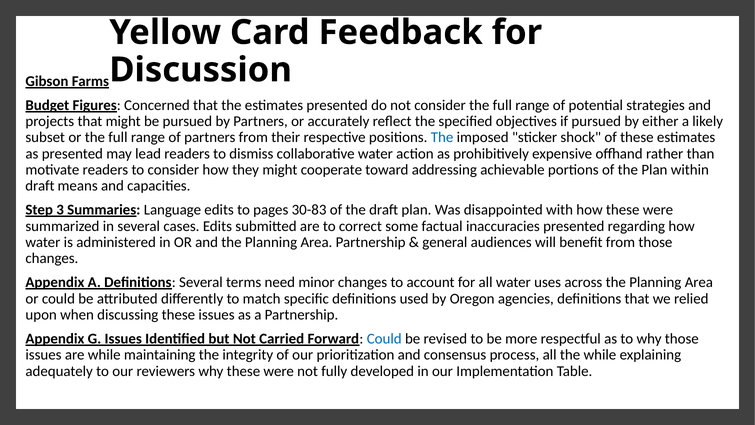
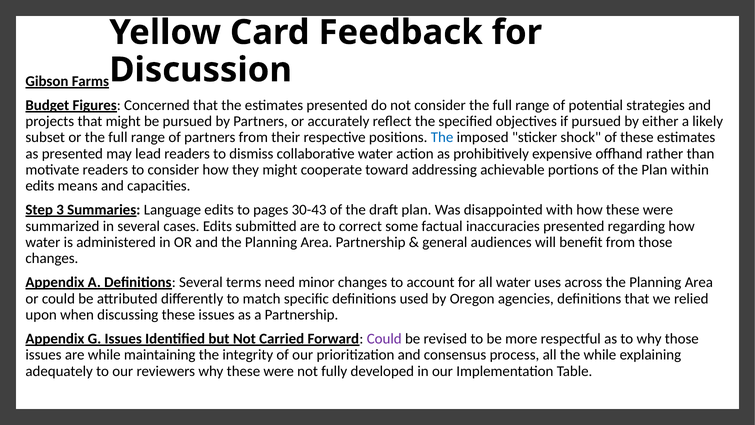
draft: draft -> edits (40, 186)
30-83: 30-83 -> 30-43 (309, 210)
Could colour: blue -> purple (384, 339)
